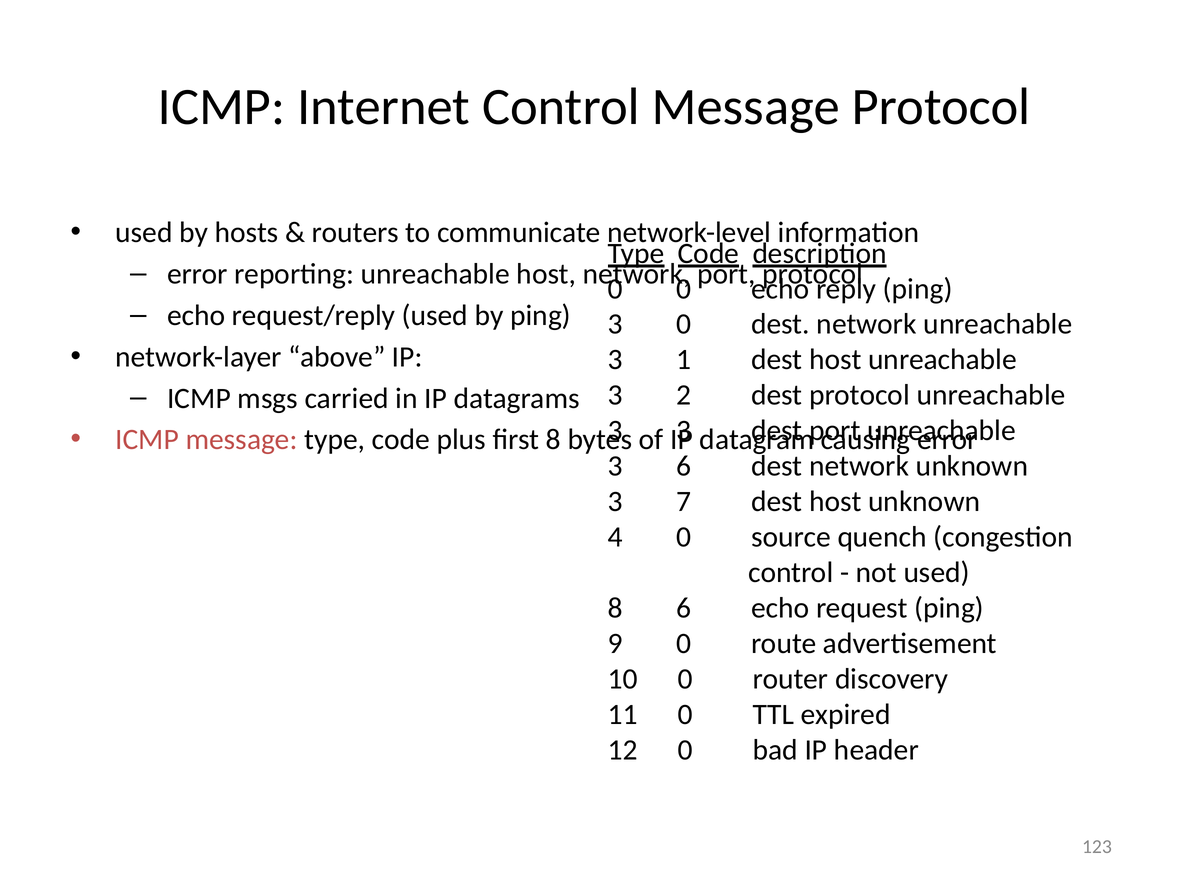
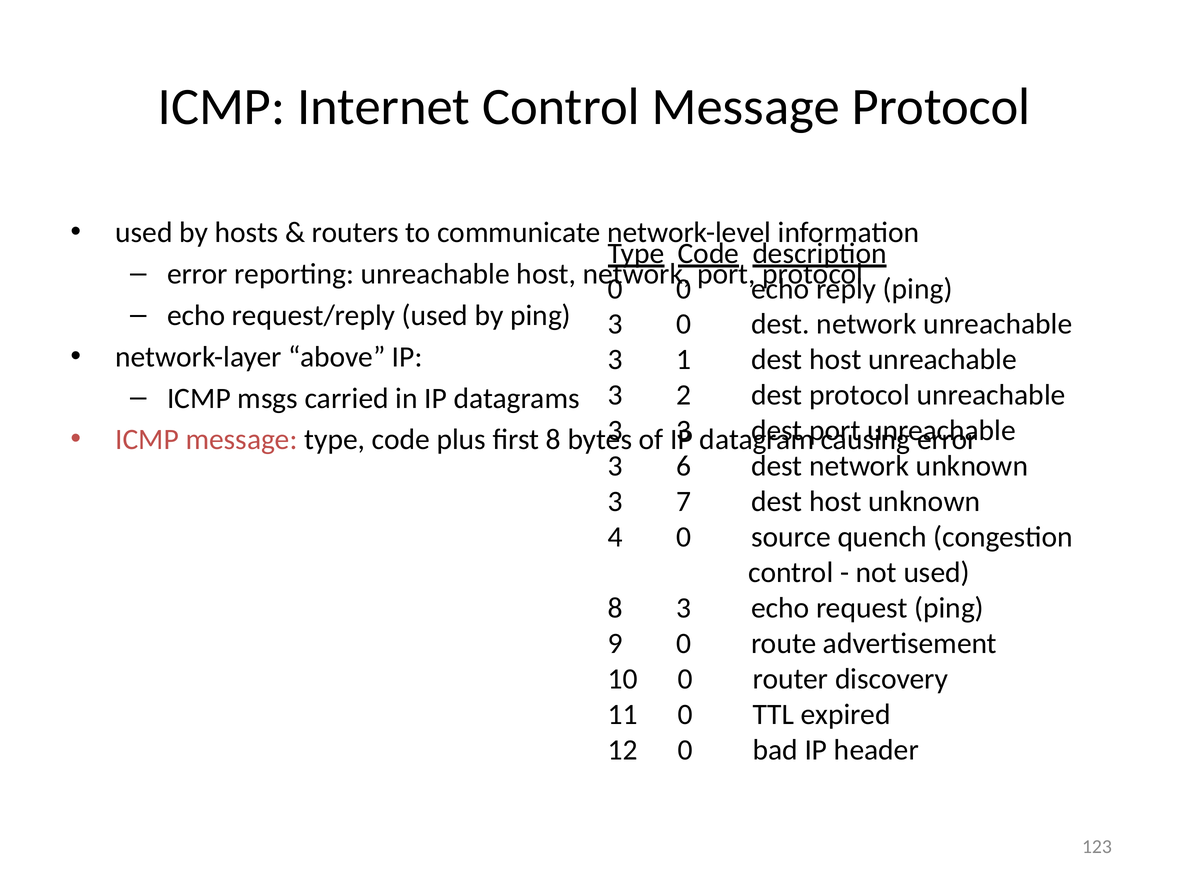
8 6: 6 -> 3 (684, 608)
